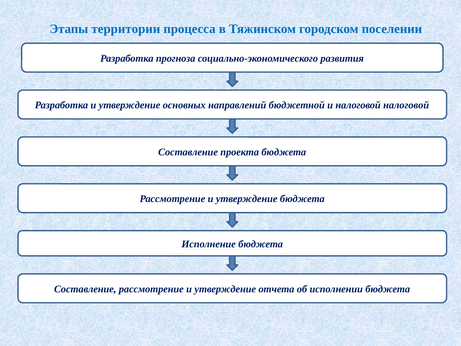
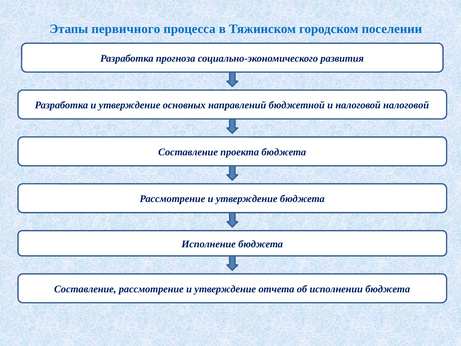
территории: территории -> первичного (126, 29)
